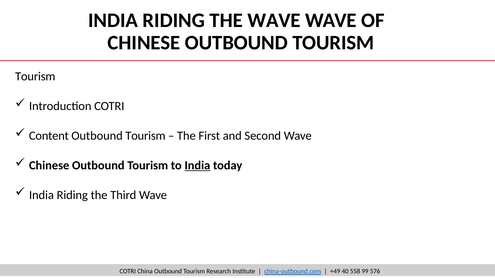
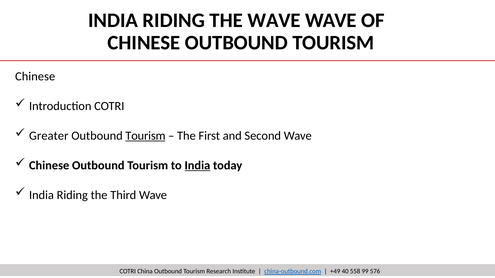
Tourism: Tourism -> Chinese (35, 76)
Content: Content -> Greater (49, 136)
Tourism underline: none -> present (145, 136)
